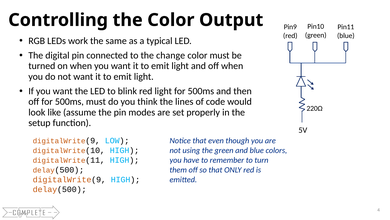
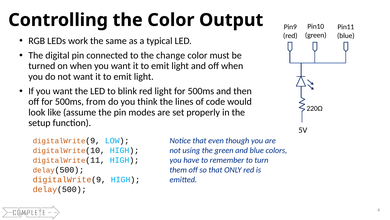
500ms must: must -> from (96, 101)
